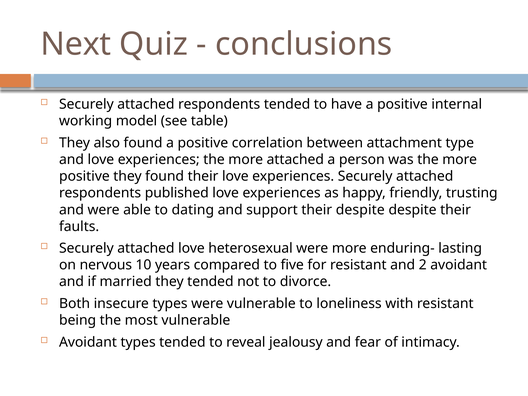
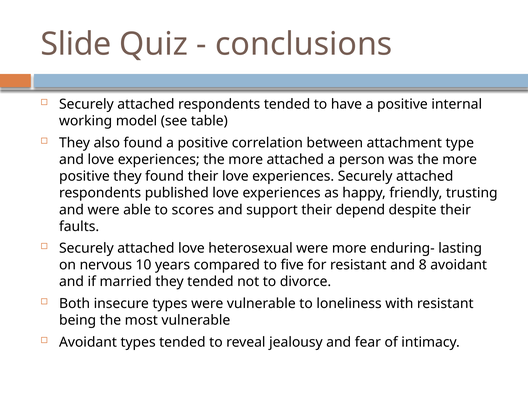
Next: Next -> Slide (76, 44)
dating: dating -> scores (193, 210)
their despite: despite -> depend (360, 210)
2: 2 -> 8 (423, 265)
